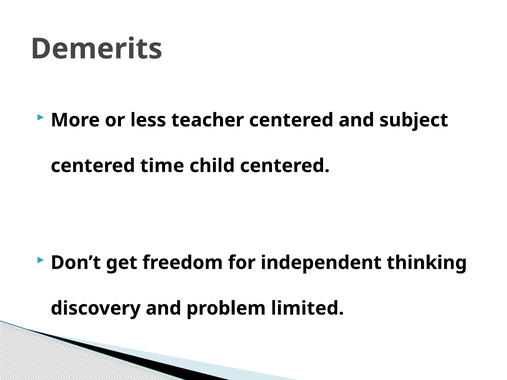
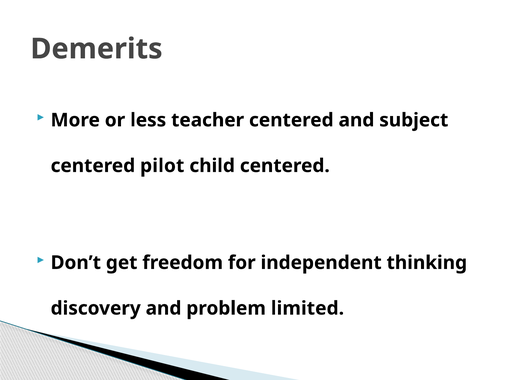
time: time -> pilot (162, 166)
